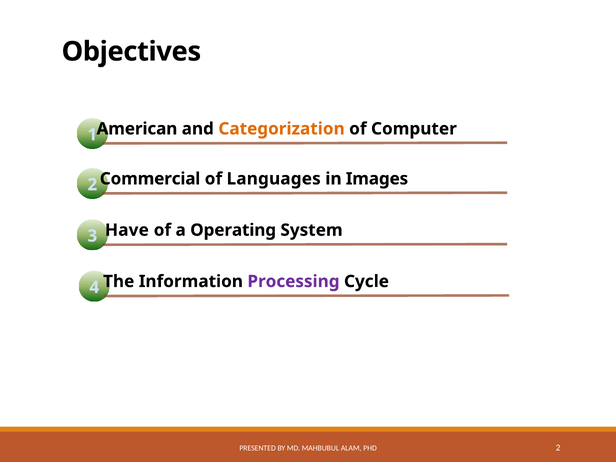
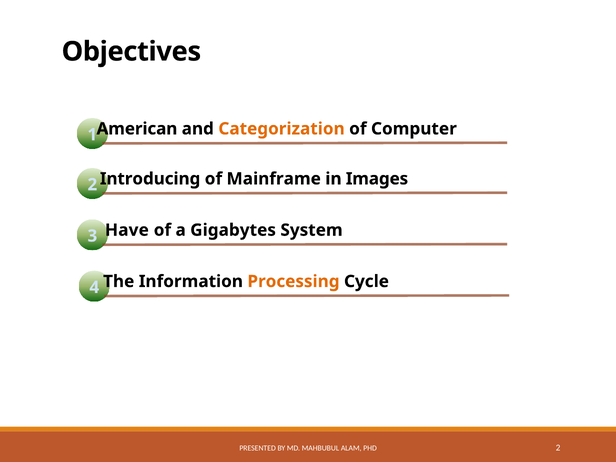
Commercial: Commercial -> Introducing (150, 179)
Languages: Languages -> Mainframe (274, 179)
Operating: Operating -> Gigabytes (233, 230)
Processing colour: purple -> orange (293, 281)
